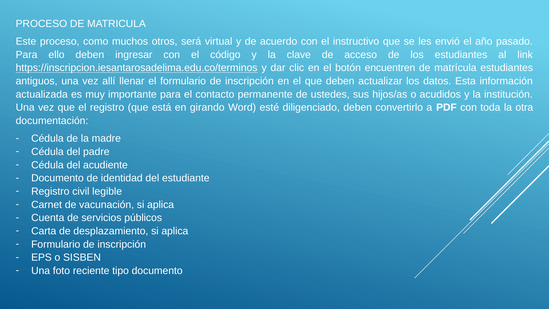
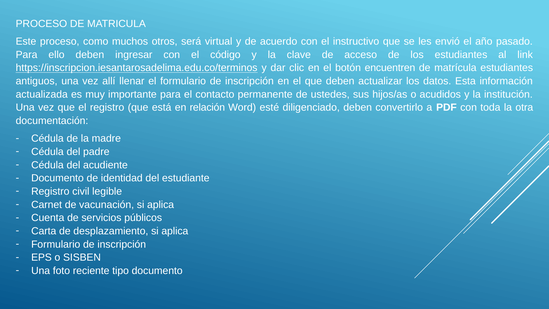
girando: girando -> relación (207, 107)
